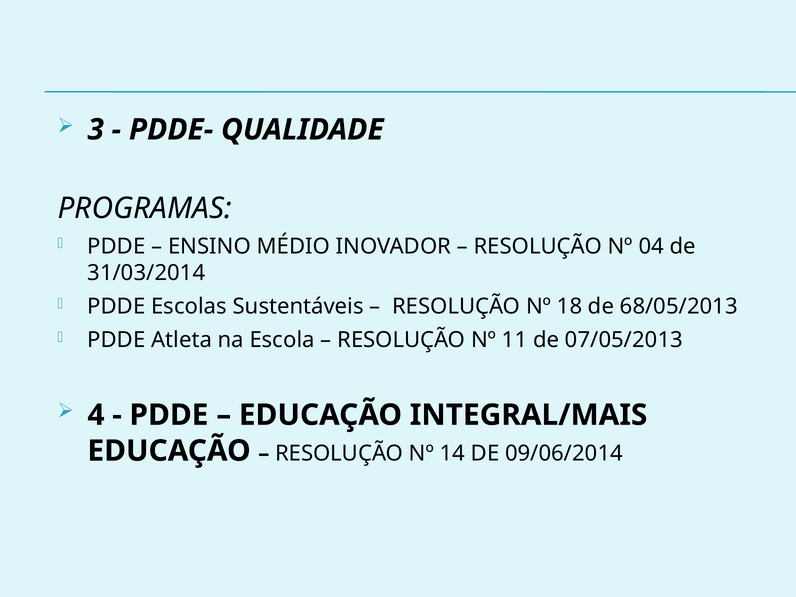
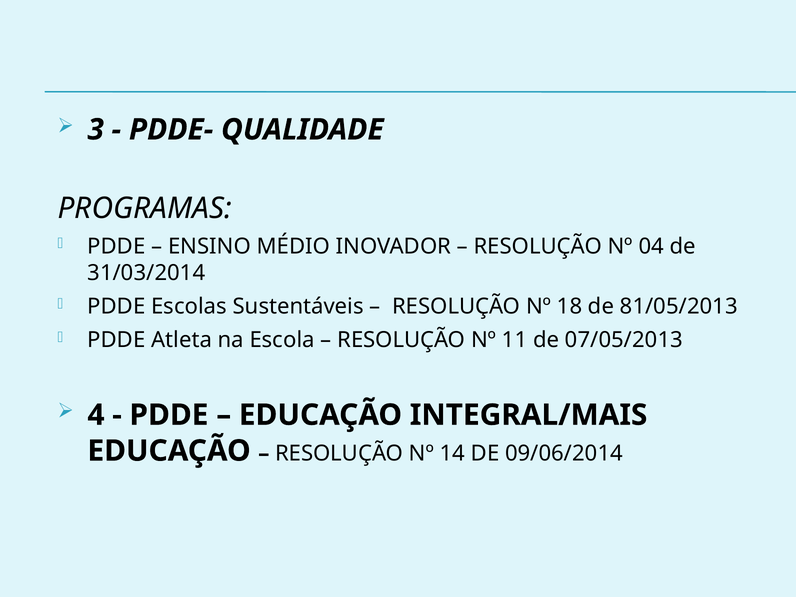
68/05/2013: 68/05/2013 -> 81/05/2013 (679, 307)
